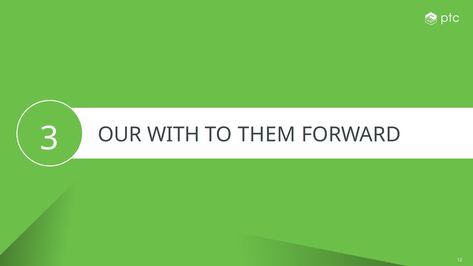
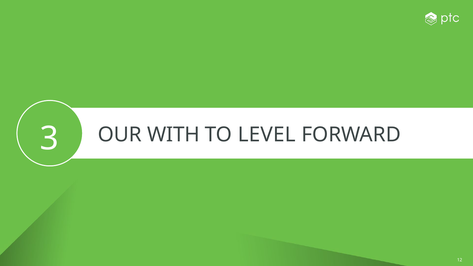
THEM: THEM -> LEVEL (267, 135)
